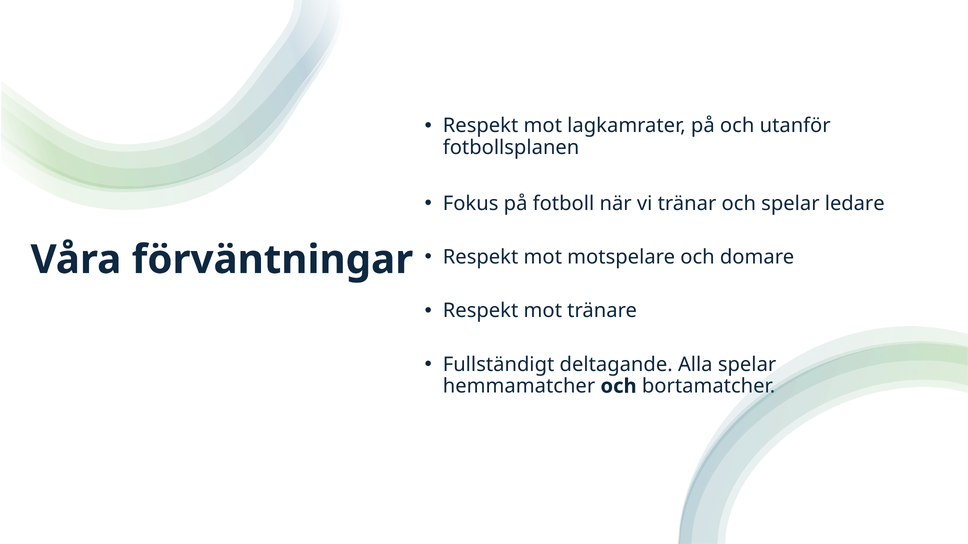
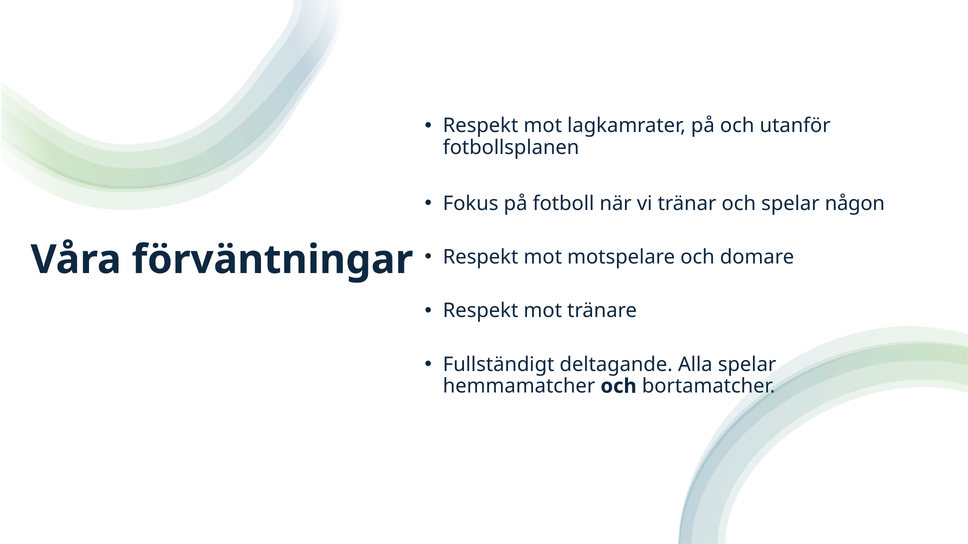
ledare: ledare -> någon (855, 204)
